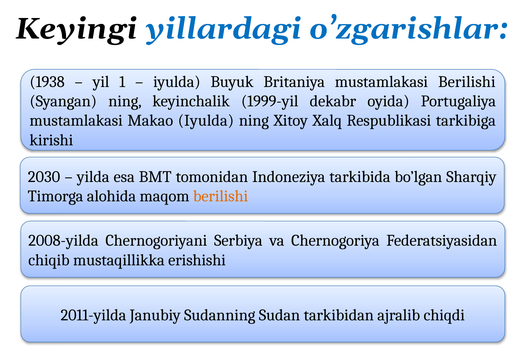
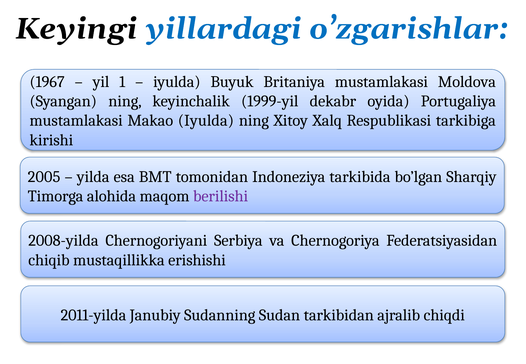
1938: 1938 -> 1967 (47, 82)
mustamlakasi Berilishi: Berilishi -> Moldova (467, 82)
2030: 2030 -> 2005 (44, 177)
berilishi colour: orange -> purple (221, 196)
